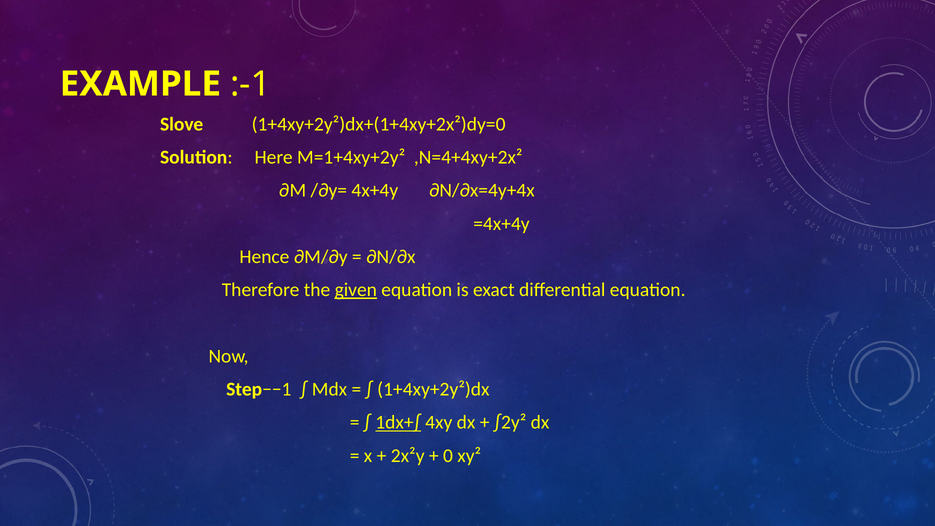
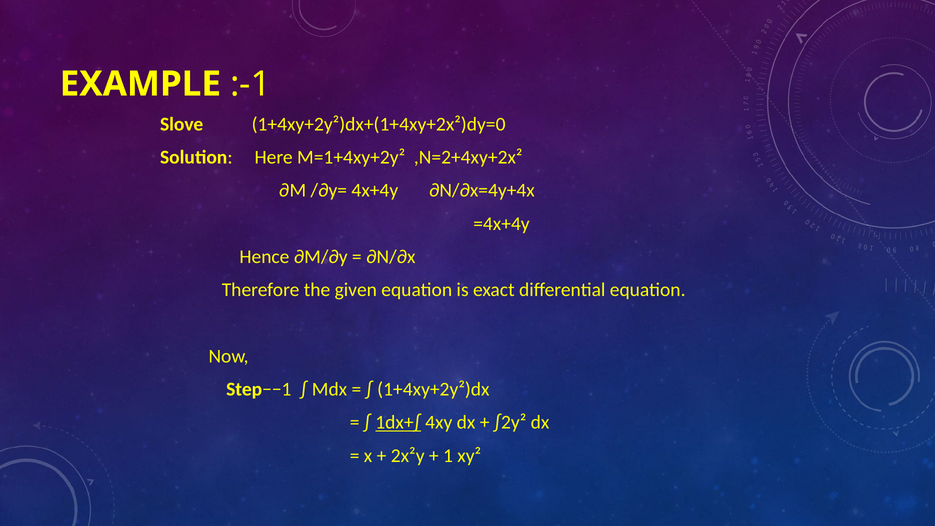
,N=4+4xy+2x²: ,N=4+4xy+2x² -> ,N=2+4xy+2x² (468, 157)
given underline: present -> none (356, 290)
0: 0 -> 1 (448, 456)
